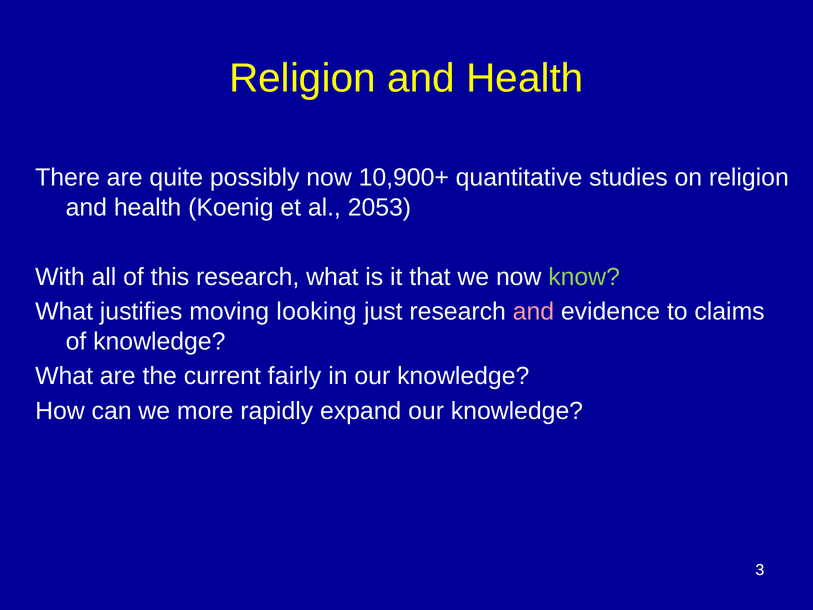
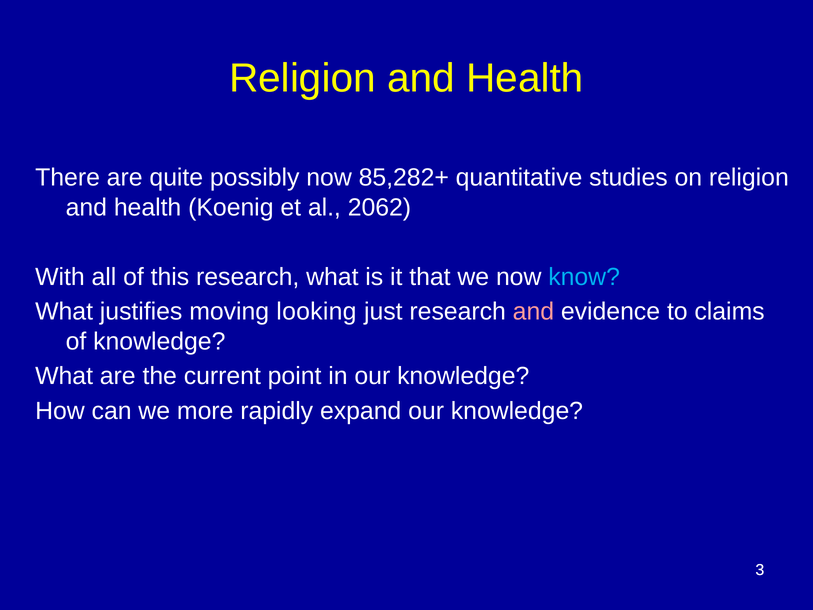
10,900+: 10,900+ -> 85,282+ (404, 177)
2053: 2053 -> 2062 (379, 207)
know colour: light green -> light blue (584, 277)
fairly: fairly -> point (295, 376)
